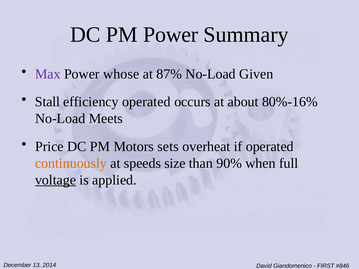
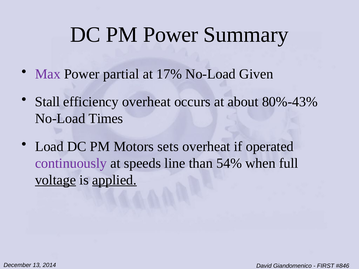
whose: whose -> partial (121, 74)
87%: 87% -> 17% (169, 74)
efficiency operated: operated -> overheat (146, 102)
80%-16%: 80%-16% -> 80%-43% (290, 102)
Meets: Meets -> Times (106, 119)
Price: Price -> Load (49, 147)
continuously colour: orange -> purple (71, 163)
size: size -> line (175, 163)
90%: 90% -> 54% (229, 163)
applied underline: none -> present (114, 180)
